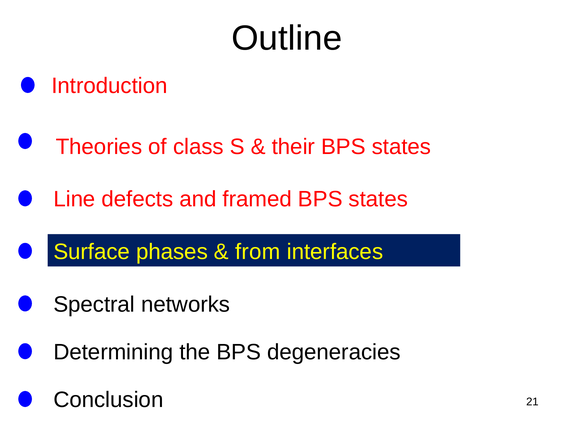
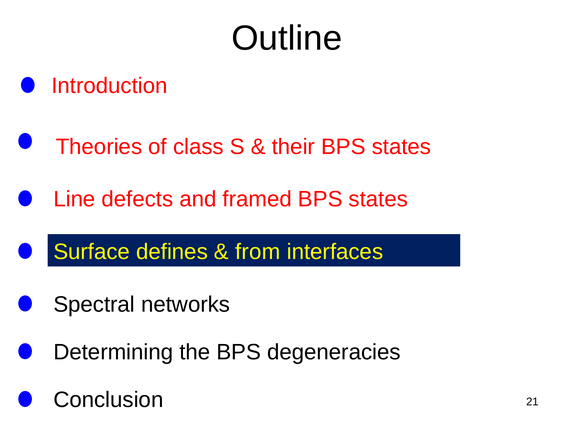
phases: phases -> defines (172, 252)
